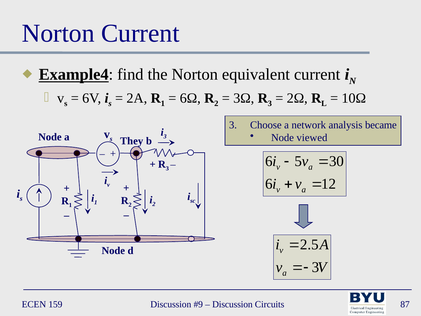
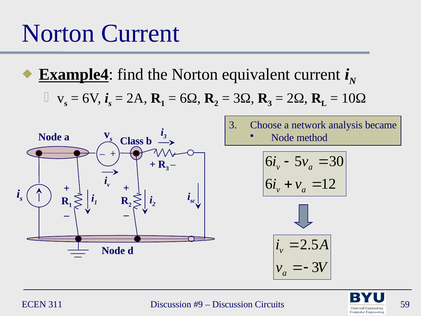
They: They -> Class (132, 141)
viewed: viewed -> method (312, 138)
159: 159 -> 311 (55, 304)
87: 87 -> 59 (405, 304)
